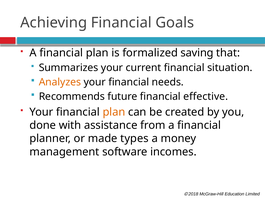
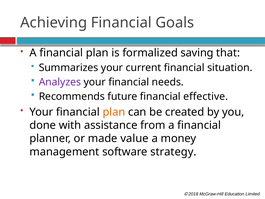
Analyzes colour: orange -> purple (60, 82)
types: types -> value (135, 138)
incomes: incomes -> strategy (173, 152)
